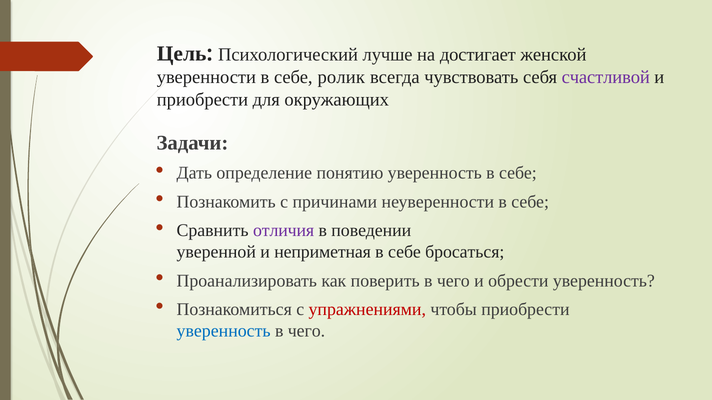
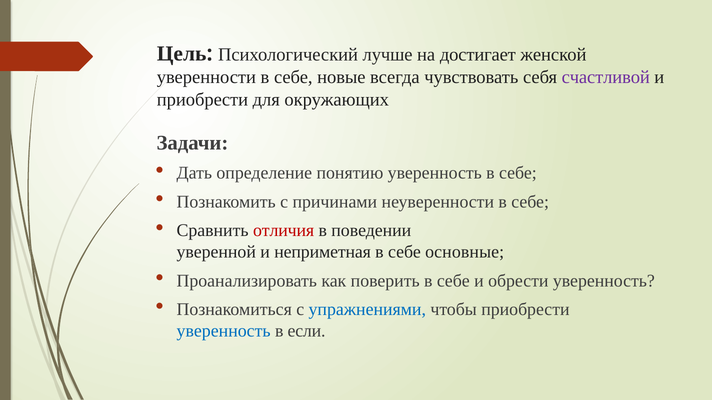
ролик: ролик -> новые (341, 77)
отличия colour: purple -> red (284, 231)
бросаться: бросаться -> основные (465, 252)
поверить в чего: чего -> себе (453, 281)
упражнениями colour: red -> blue (367, 310)
чего: чего -> если (307, 331)
